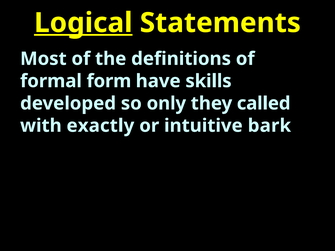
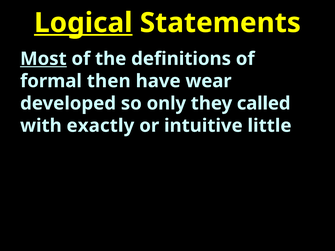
Most underline: none -> present (43, 59)
form: form -> then (109, 81)
skills: skills -> wear (209, 81)
bark: bark -> little (269, 126)
